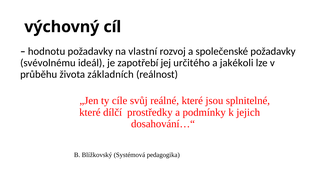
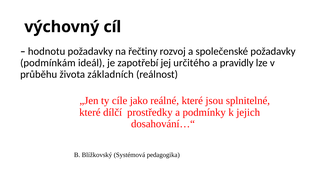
vlastní: vlastní -> řečtiny (143, 51)
svévolnému: svévolnému -> podmínkám (48, 63)
jakékoli: jakékoli -> pravidly (237, 63)
svůj: svůj -> jako (139, 100)
